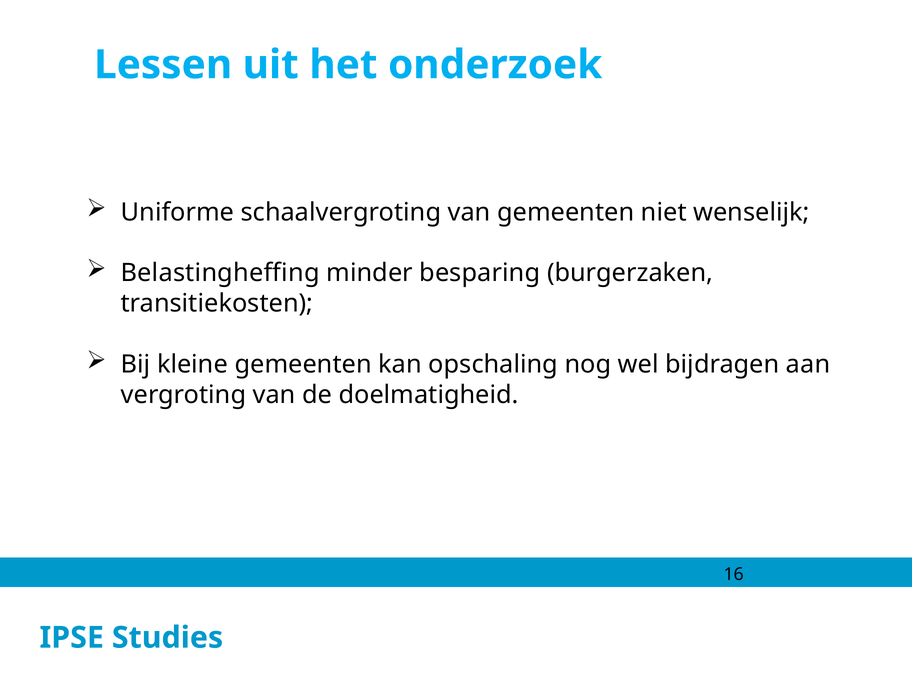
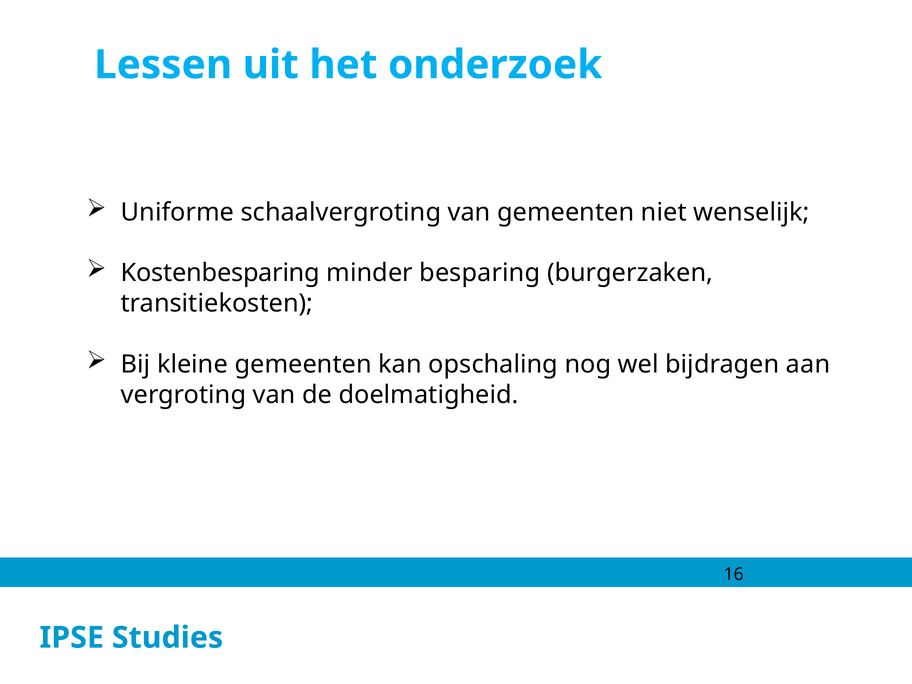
Belastingheffing: Belastingheffing -> Kostenbesparing (220, 273)
